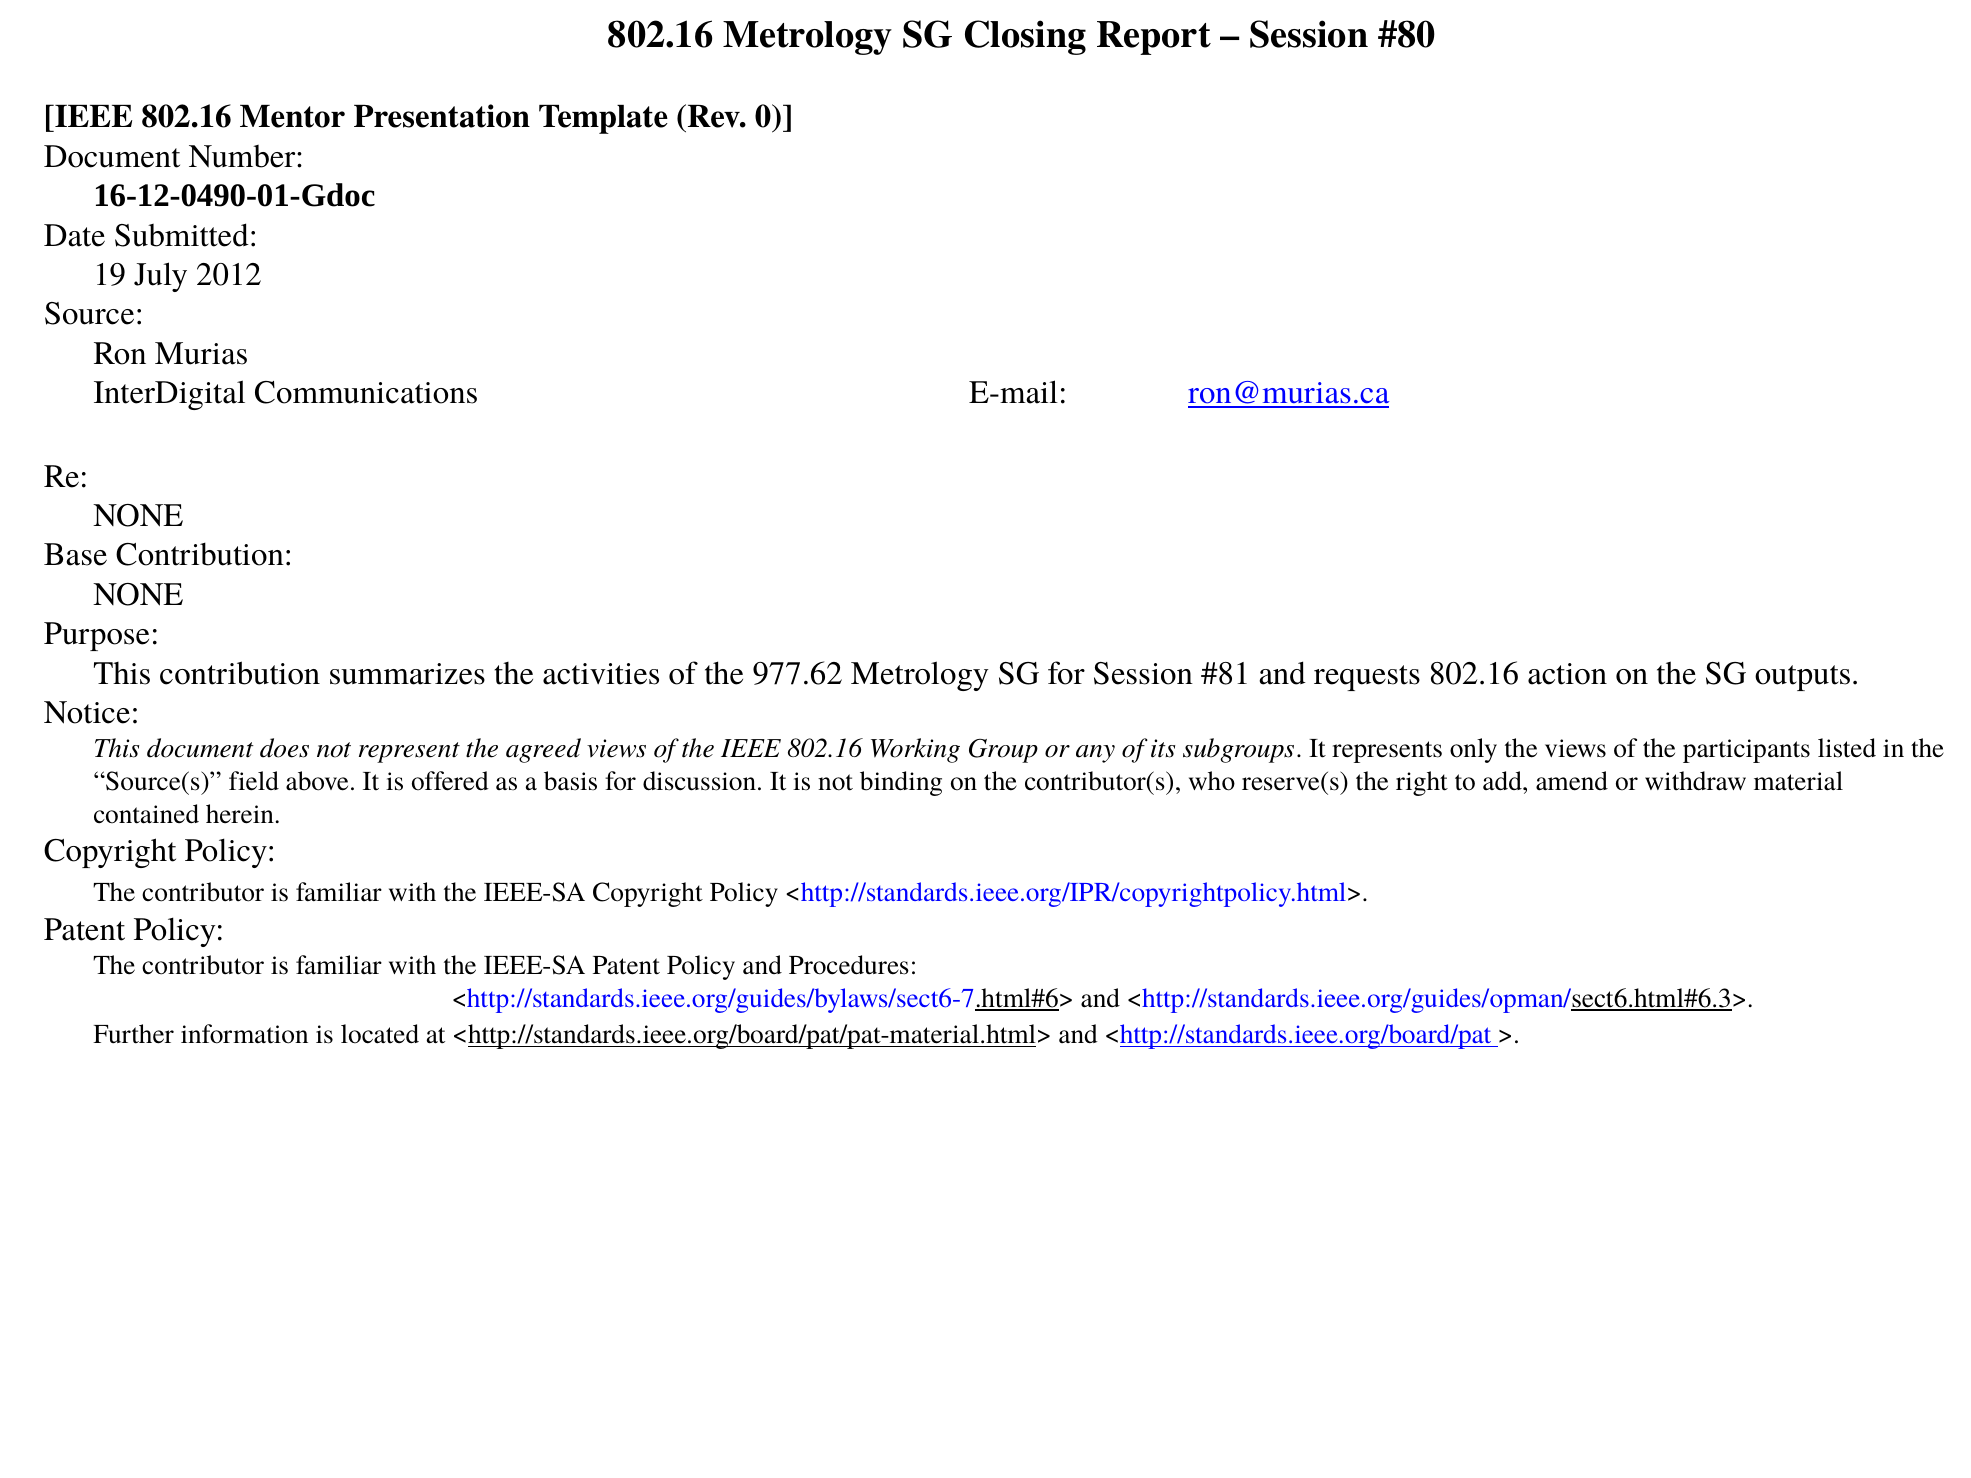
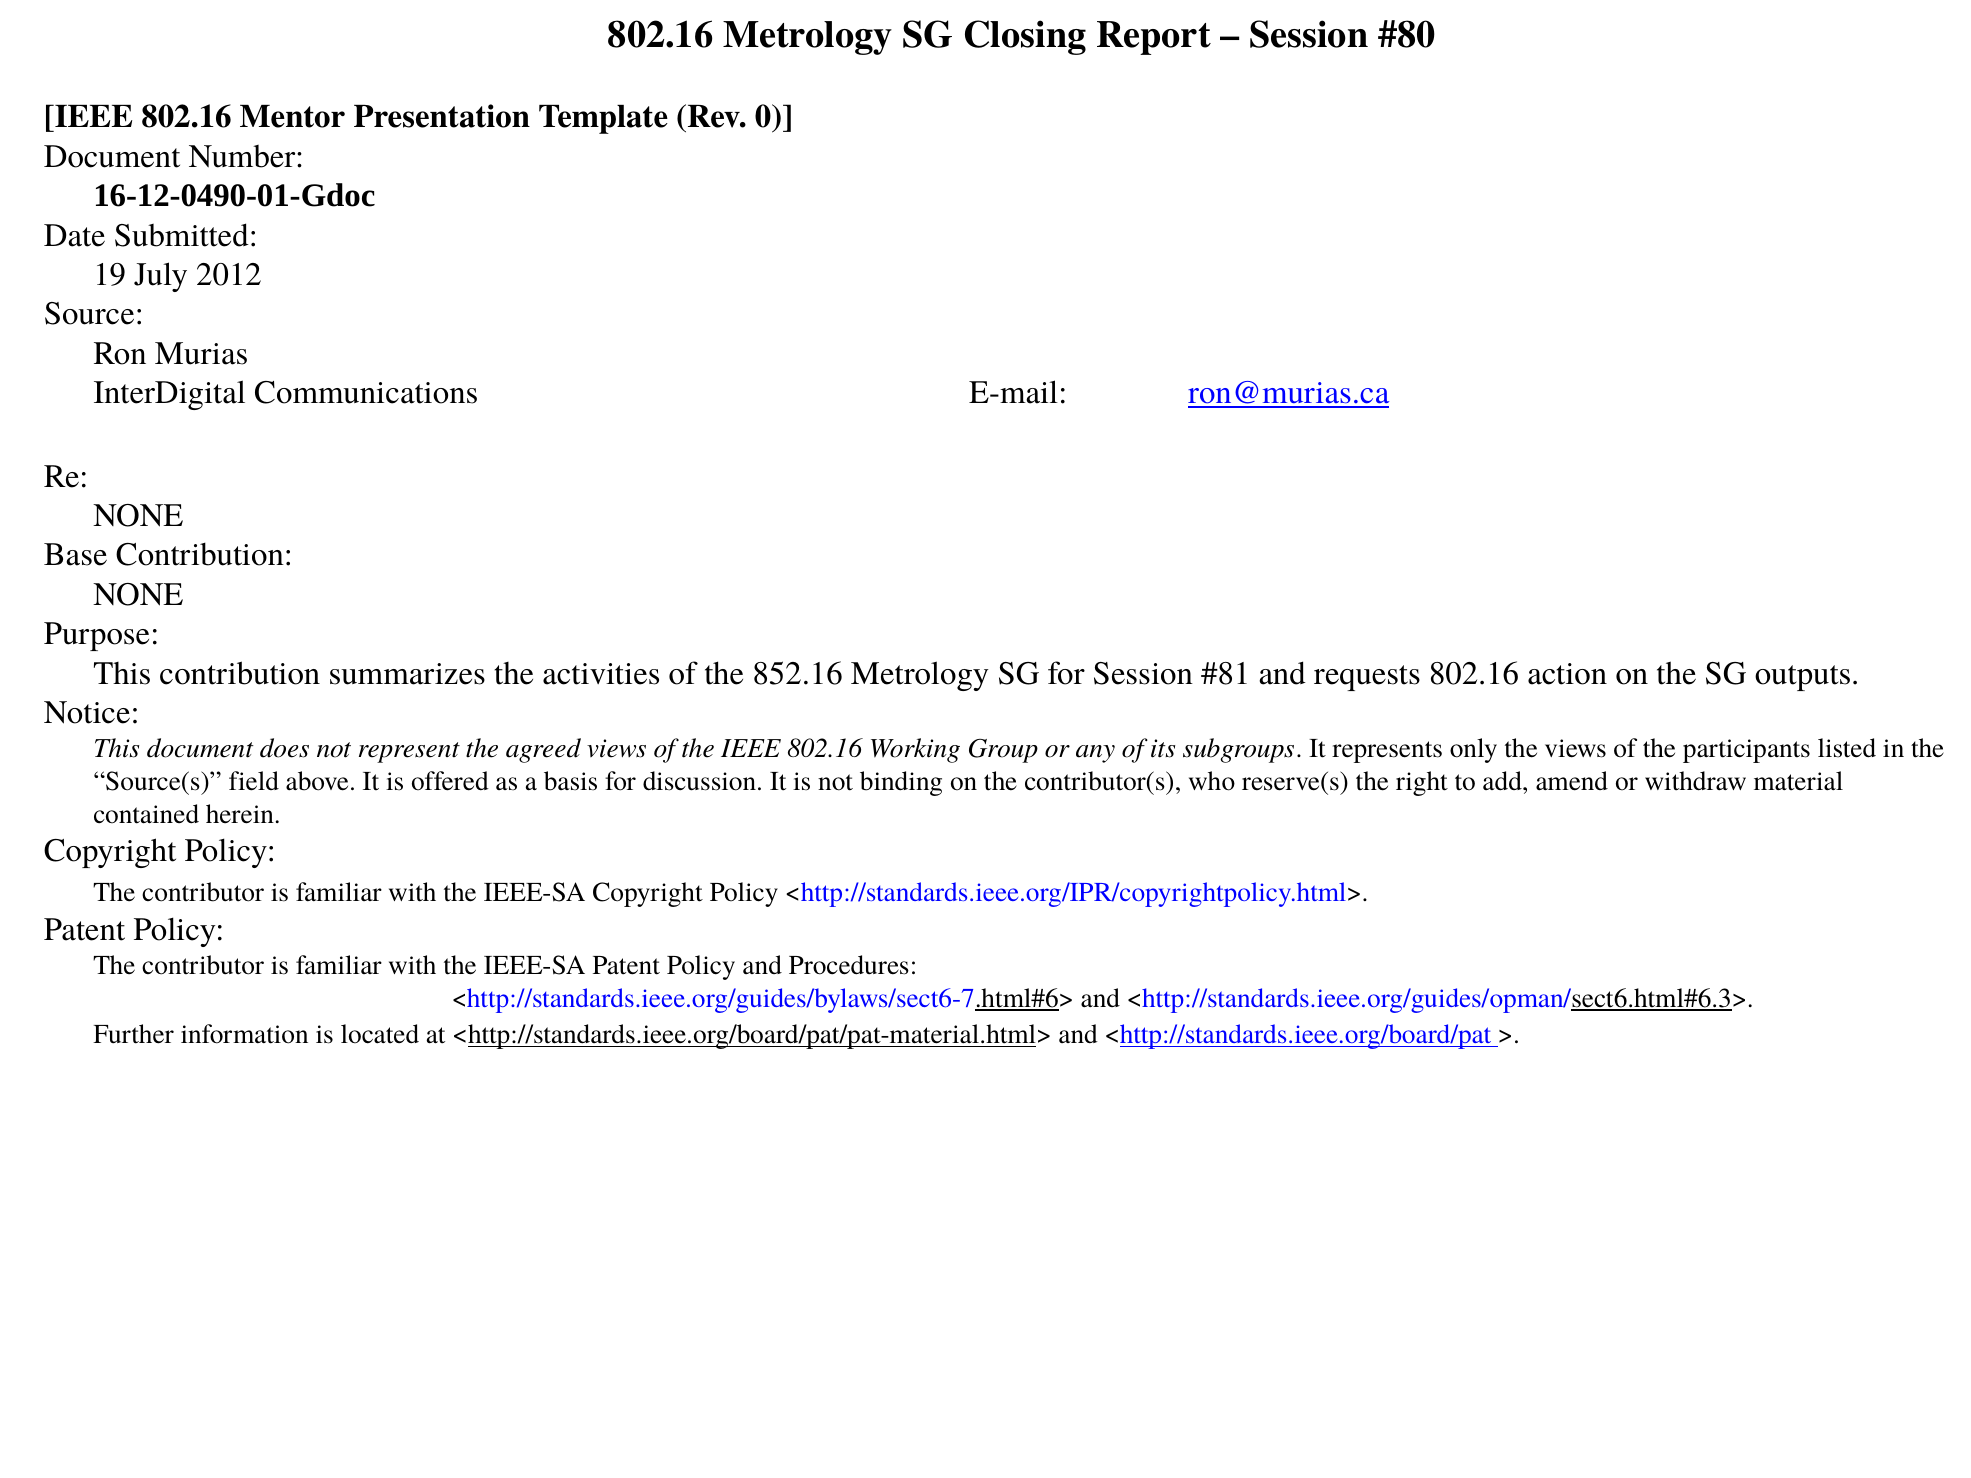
977.62: 977.62 -> 852.16 (798, 674)
